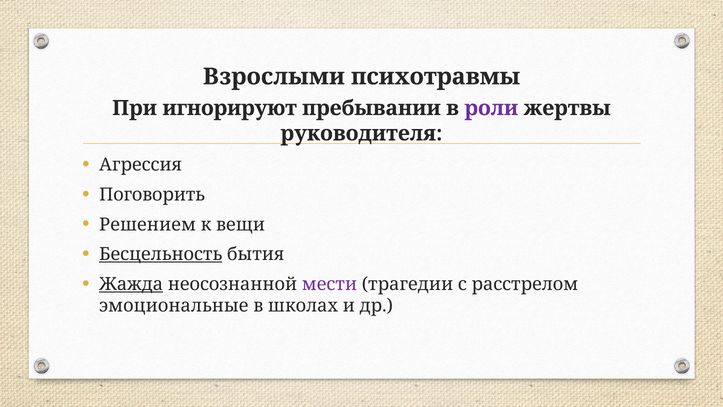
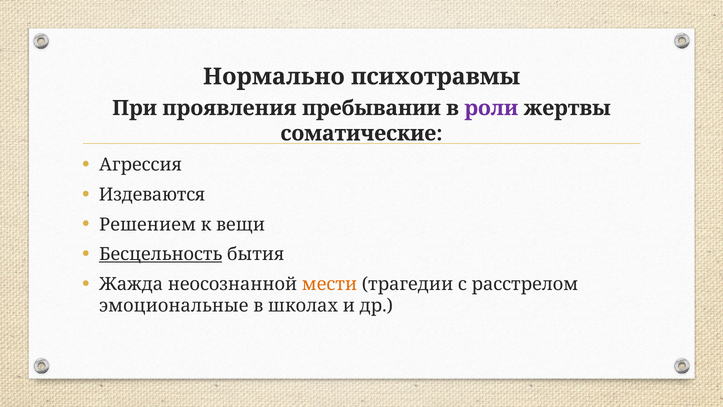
Взрослыми: Взрослыми -> Нормально (274, 77)
игнорируют: игнорируют -> проявления (229, 108)
руководителя: руководителя -> соматические (362, 133)
Поговорить: Поговорить -> Издеваются (152, 195)
Жажда underline: present -> none (131, 284)
мести colour: purple -> orange (330, 284)
